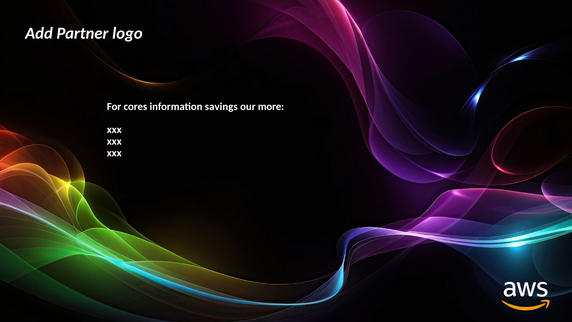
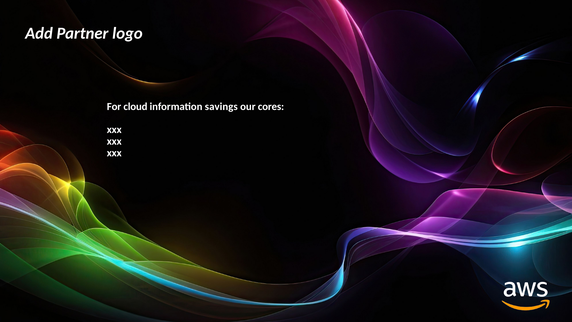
cores: cores -> cloud (135, 107)
more: more -> cores (271, 107)
